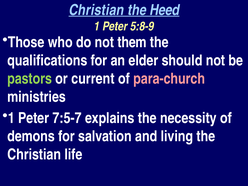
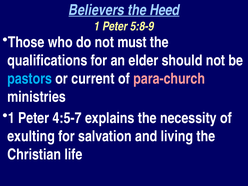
Christian: Christian -> Believers (96, 10)
them: them -> must (132, 42)
pastors colour: light green -> light blue (30, 79)
7:5-7: 7:5-7 -> 4:5-7 (67, 118)
demons: demons -> exulting (31, 136)
